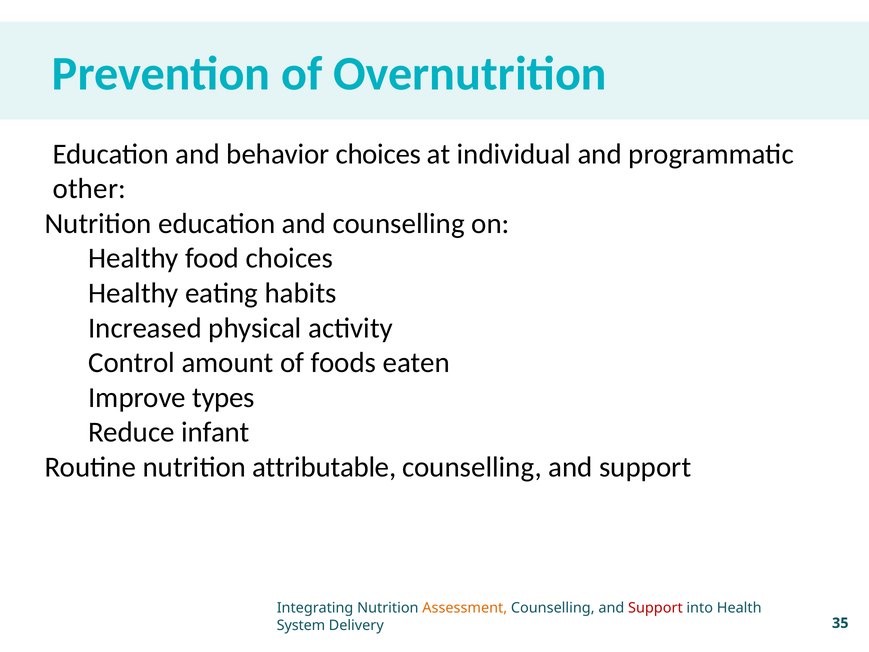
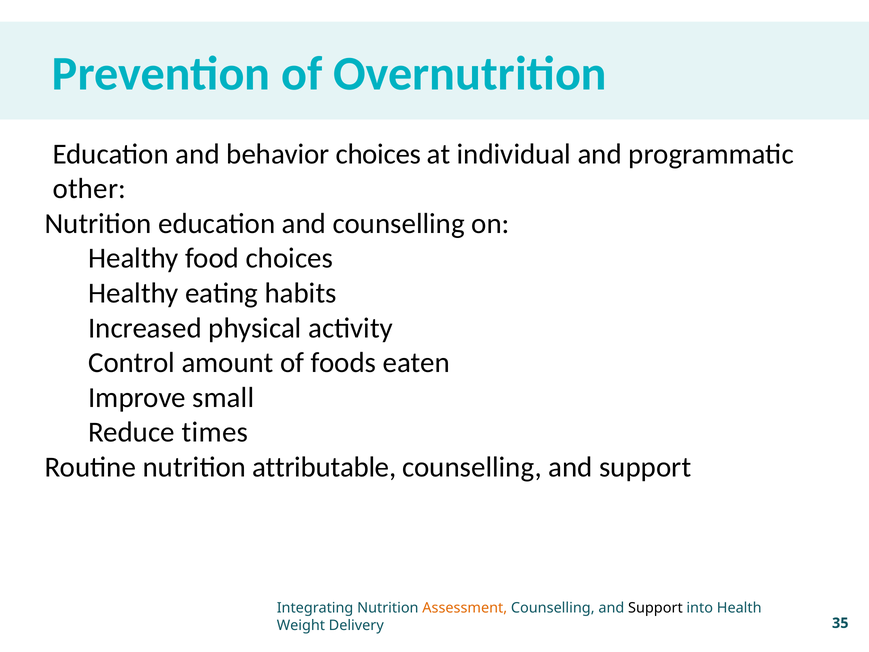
types: types -> small (223, 397)
infant: infant -> times (215, 432)
Support colour: red -> black (655, 608)
System: System -> Weight (301, 625)
